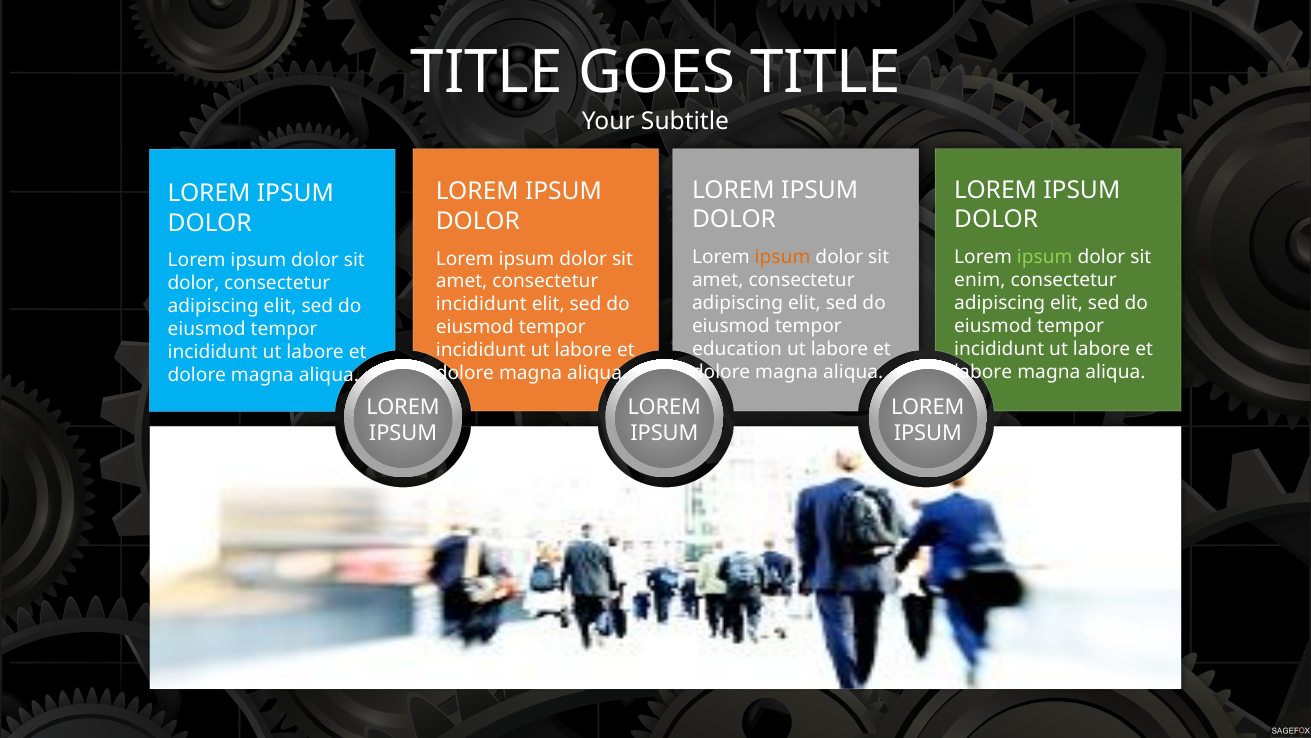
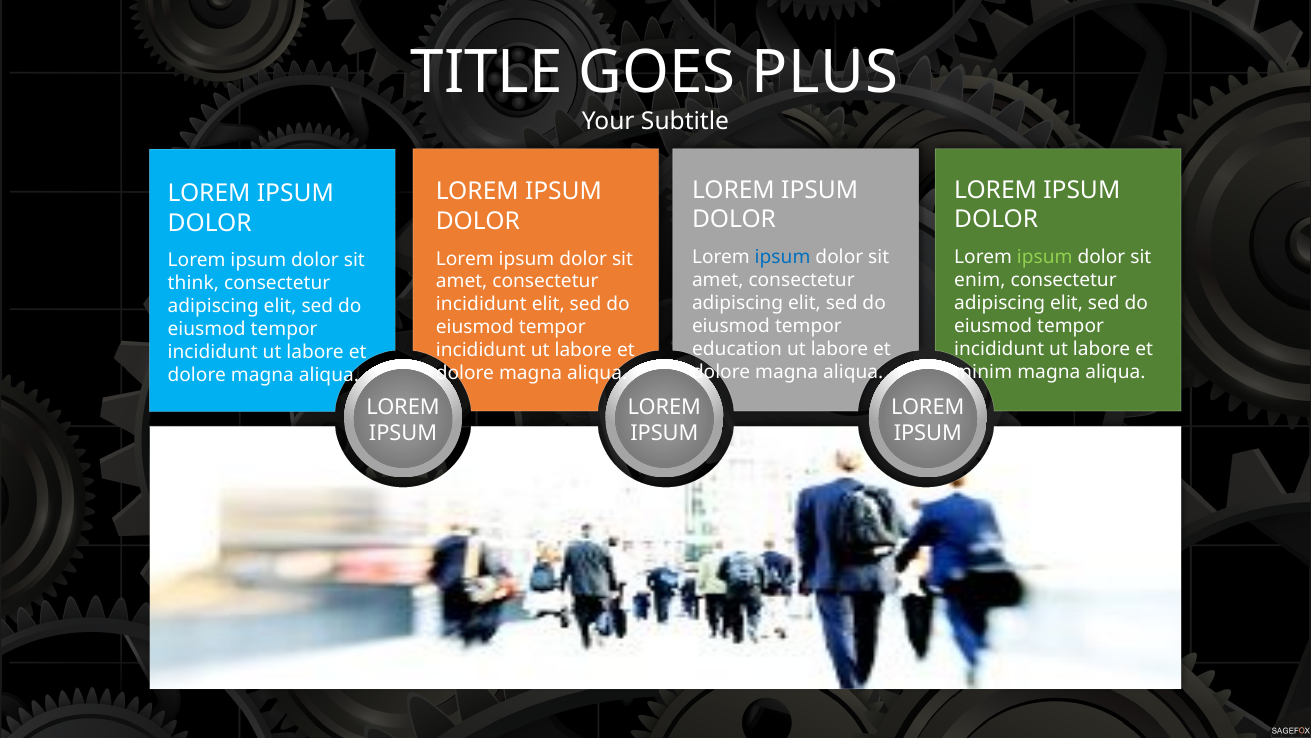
GOES TITLE: TITLE -> PLUS (825, 73)
ipsum colour: orange -> blue (783, 257)
dolor: dolor -> think (193, 283)
labore: labore -> minim (983, 372)
